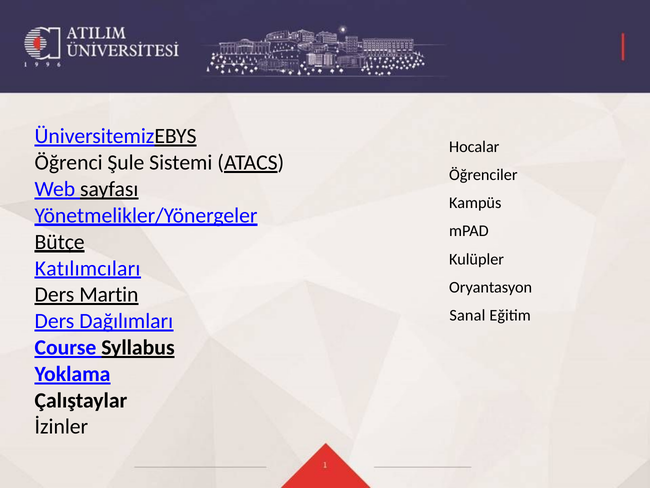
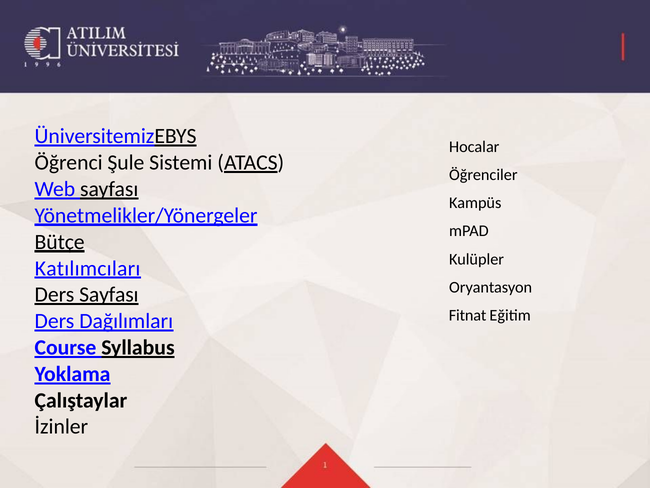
Ders Martin: Martin -> Sayfası (109, 295)
Sanal: Sanal -> Fitnat (468, 315)
